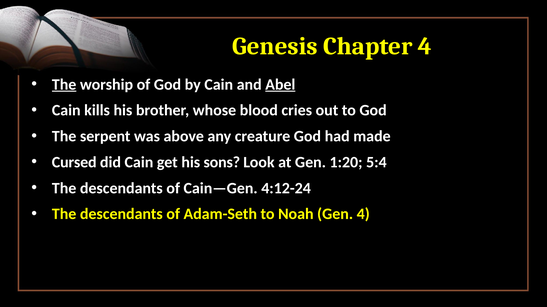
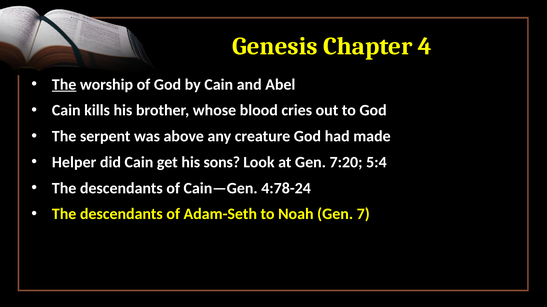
Abel underline: present -> none (280, 85)
Cursed: Cursed -> Helper (74, 163)
1:20: 1:20 -> 7:20 (346, 163)
4:12-24: 4:12-24 -> 4:78-24 (286, 189)
Gen 4: 4 -> 7 (363, 215)
